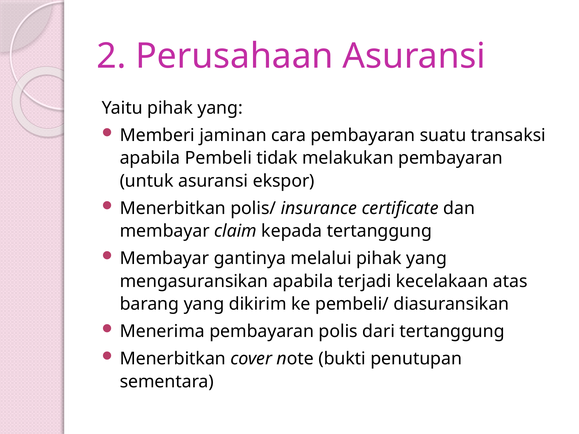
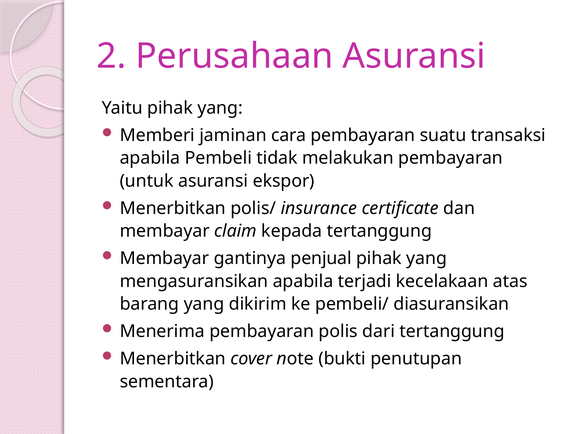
melalui: melalui -> penjual (321, 259)
